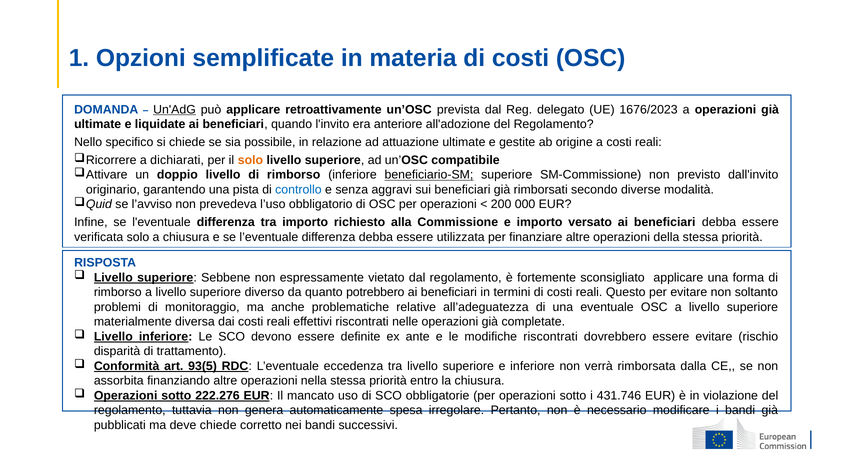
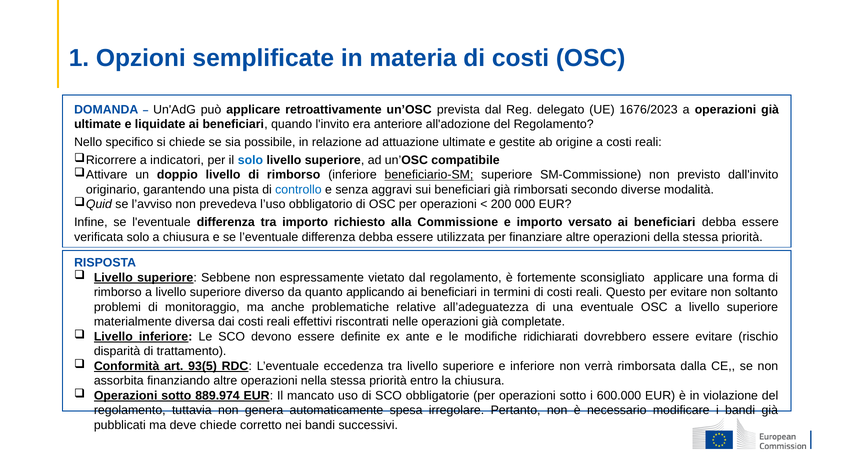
Un'AdG underline: present -> none (174, 109)
dichiarati: dichiarati -> indicatori (177, 160)
solo colour: orange -> blue (250, 160)
potrebbero: potrebbero -> applicando (375, 292)
modifiche riscontrati: riscontrati -> ridichiarati (551, 336)
222.276: 222.276 -> 889.974 (217, 395)
431.746: 431.746 -> 600.000 (619, 395)
